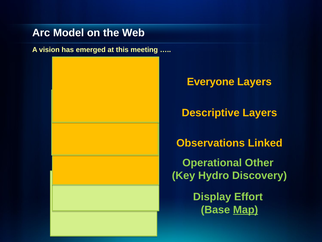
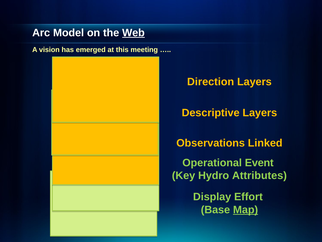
Web underline: none -> present (133, 33)
Everyone: Everyone -> Direction (211, 82)
Other: Other -> Event (259, 162)
Discovery: Discovery -> Attributes (259, 175)
